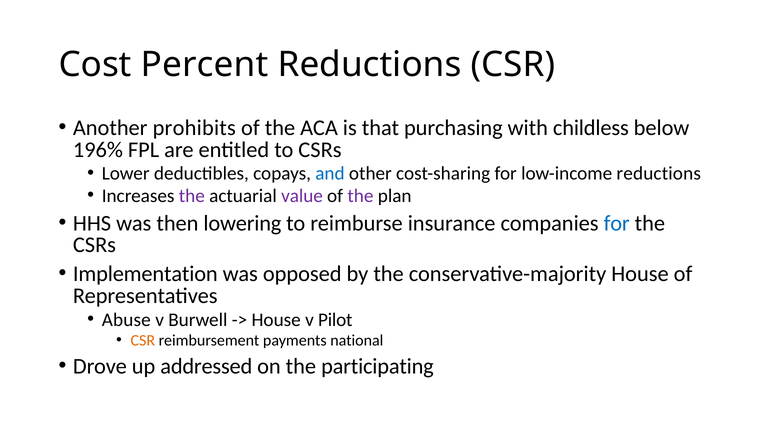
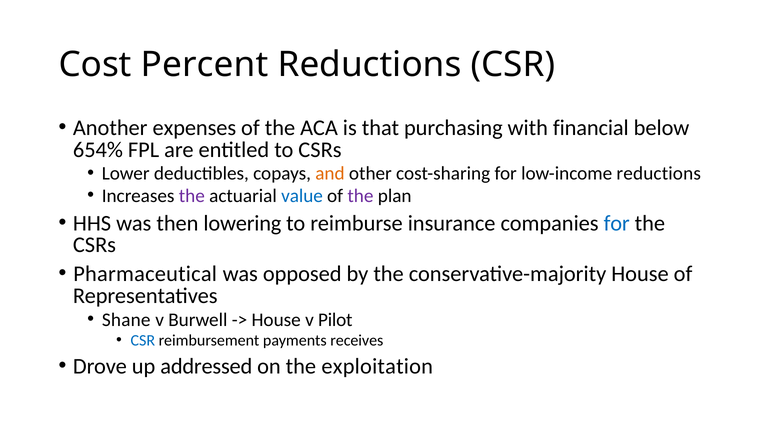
prohibits: prohibits -> expenses (194, 128)
childless: childless -> financial (591, 128)
196%: 196% -> 654% (98, 150)
and colour: blue -> orange (330, 174)
value colour: purple -> blue (302, 196)
Implementation: Implementation -> Pharmaceutical (145, 274)
Abuse: Abuse -> Shane (126, 320)
CSR colour: orange -> blue (143, 340)
national: national -> receives (357, 340)
participating: participating -> exploitation (377, 366)
